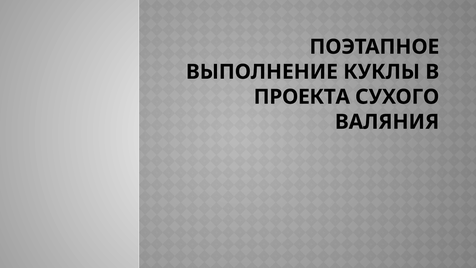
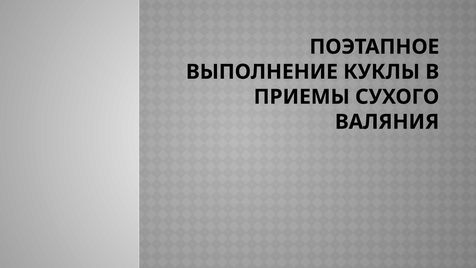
ПРОЕКТА: ПРОЕКТА -> ПРИЕМЫ (302, 97)
